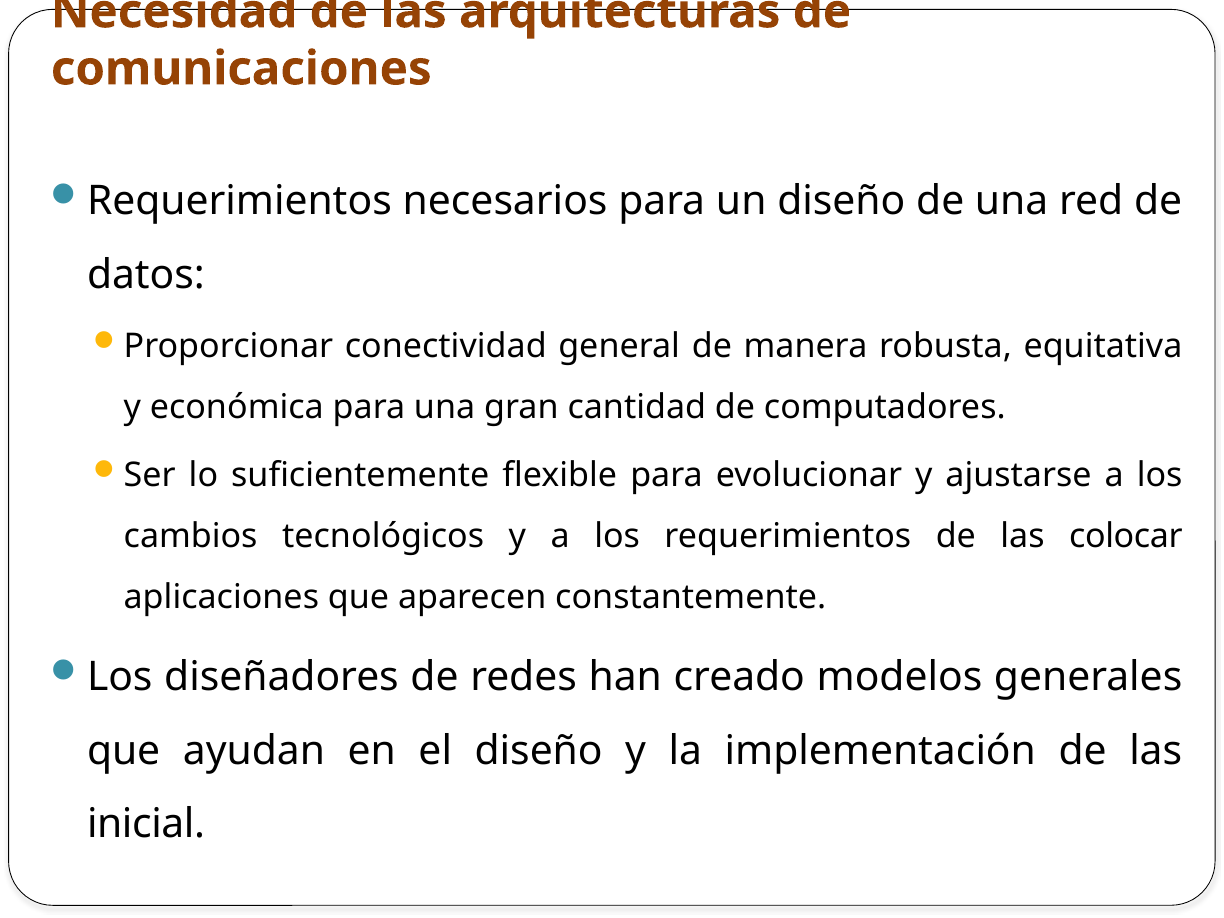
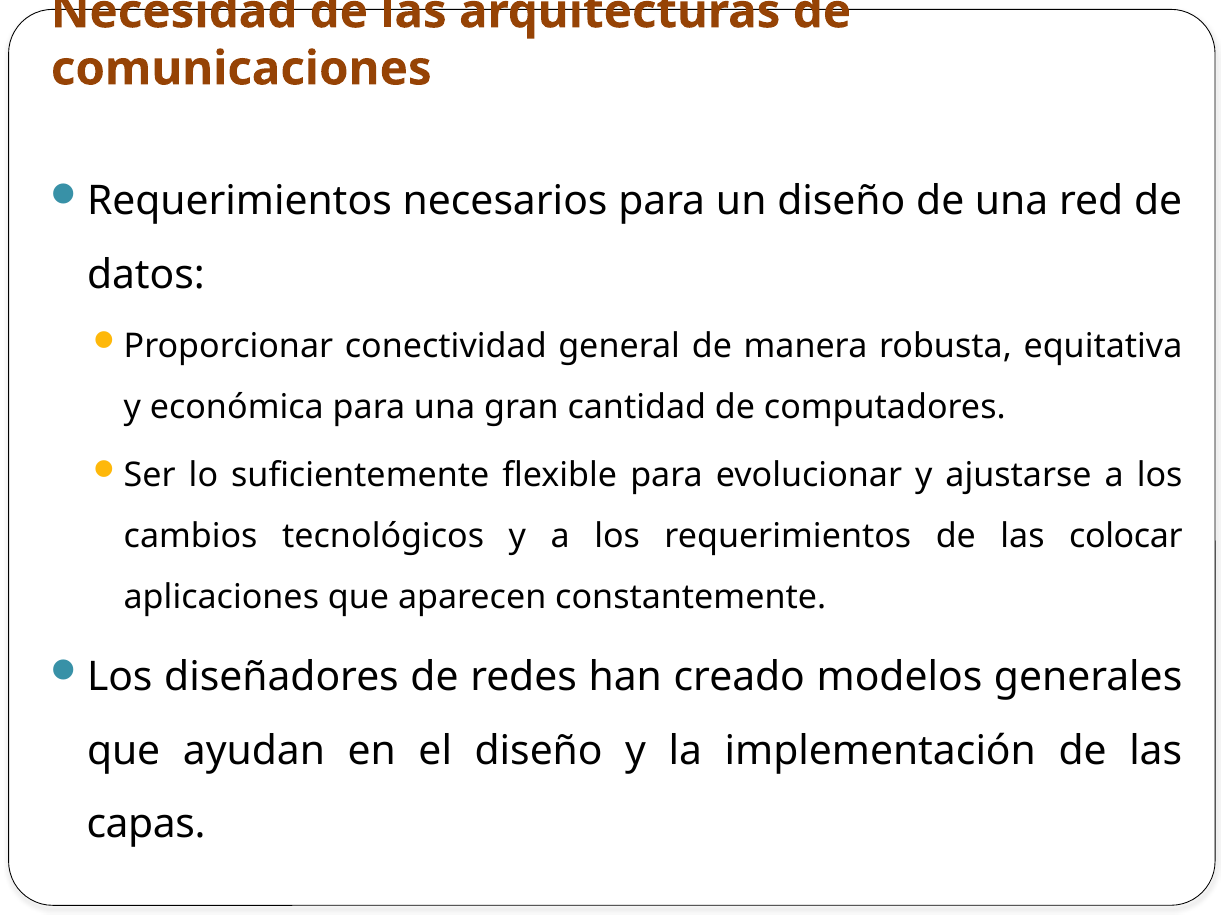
inicial: inicial -> capas (146, 824)
